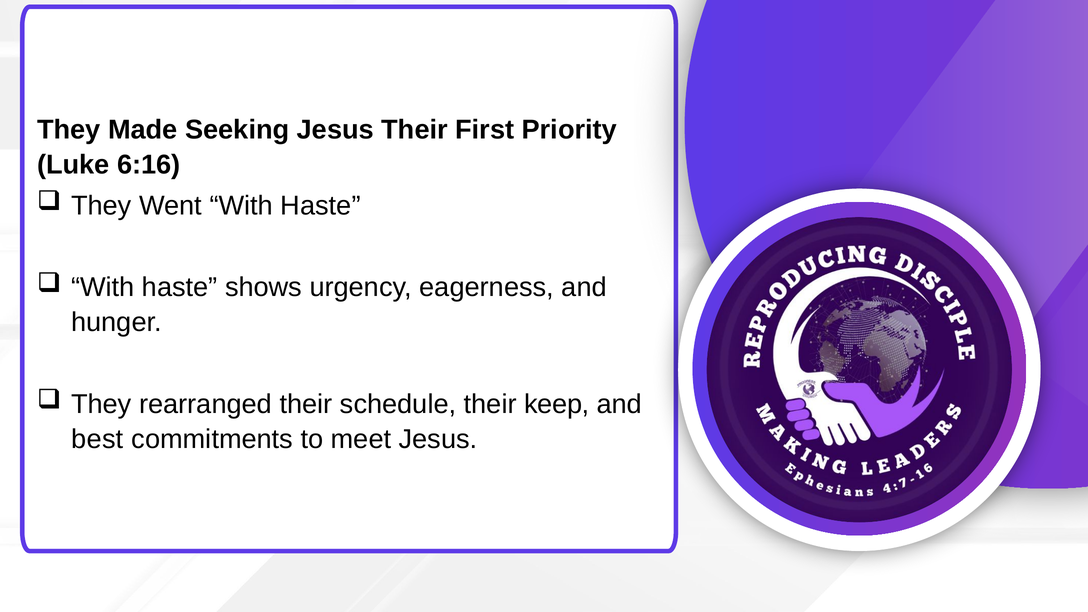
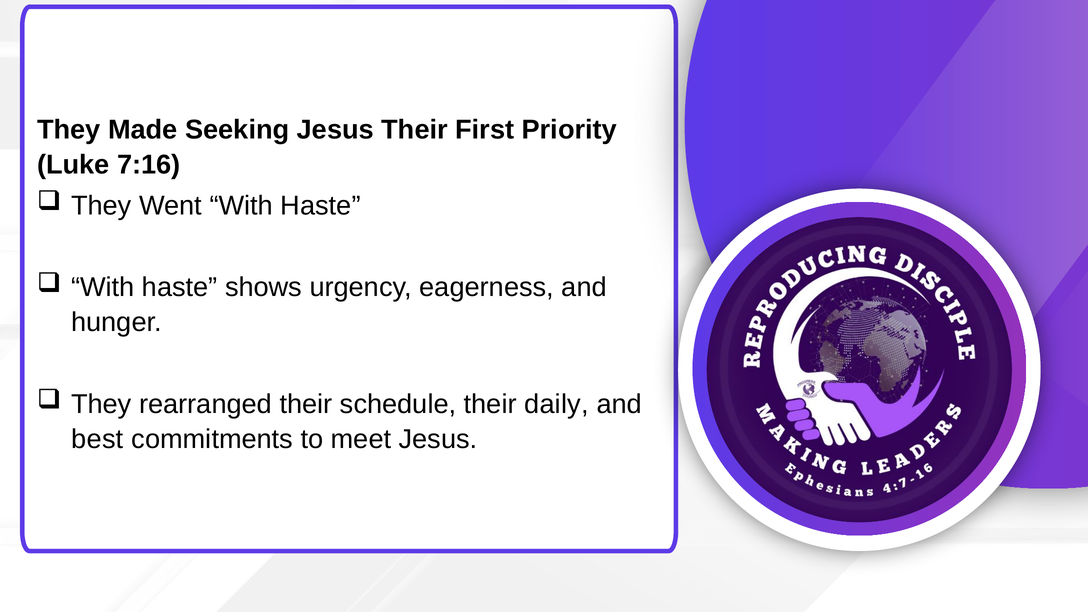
6:16: 6:16 -> 7:16 (149, 165)
keep: keep -> daily (557, 404)
